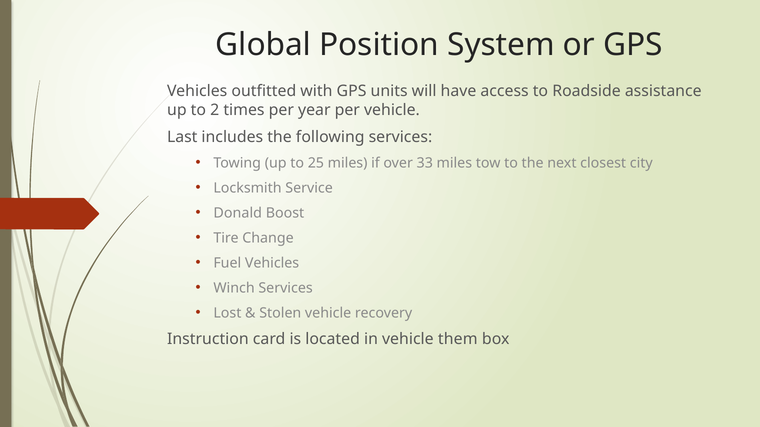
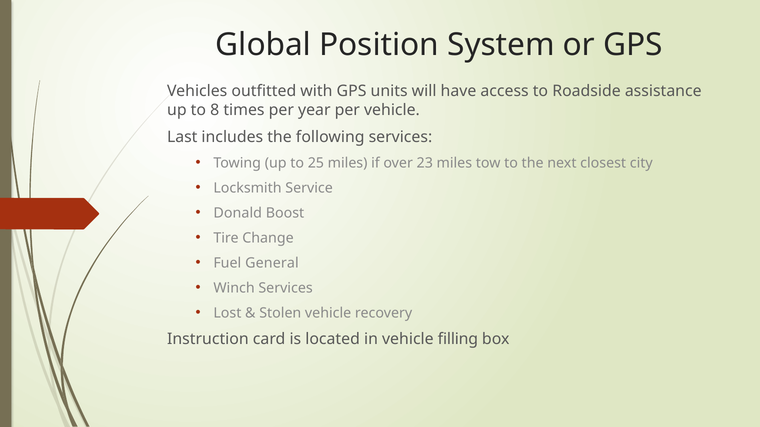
2: 2 -> 8 (215, 110)
33: 33 -> 23 (425, 163)
Fuel Vehicles: Vehicles -> General (272, 263)
them: them -> filling (458, 339)
